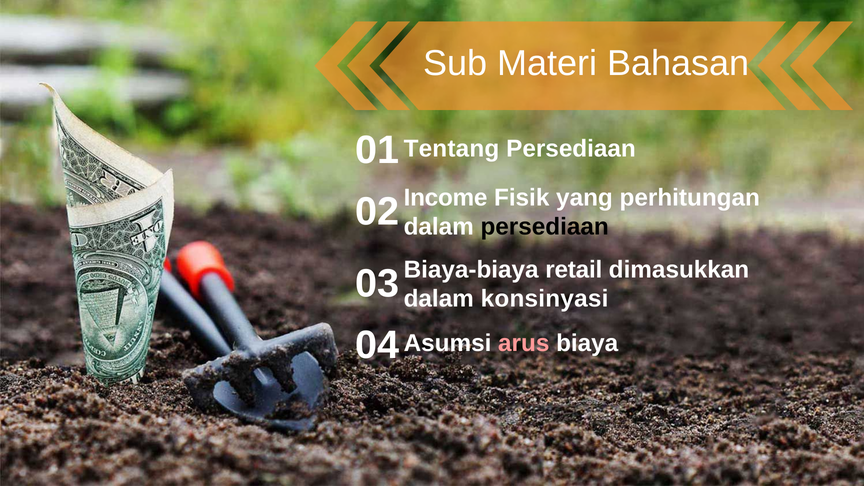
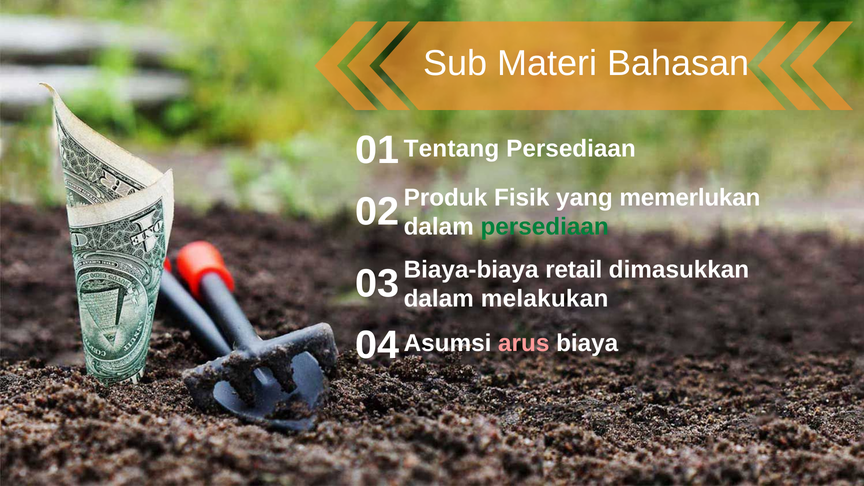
Income: Income -> Produk (445, 198)
perhitungan: perhitungan -> memerlukan (690, 198)
persediaan colour: black -> green (545, 227)
konsinyasi: konsinyasi -> melakukan (545, 299)
